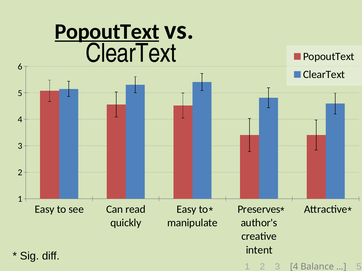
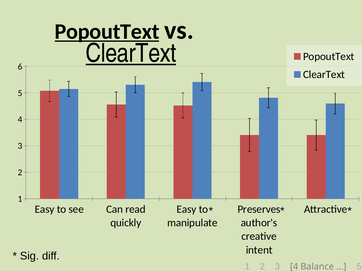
ClearText underline: none -> present (131, 53)
